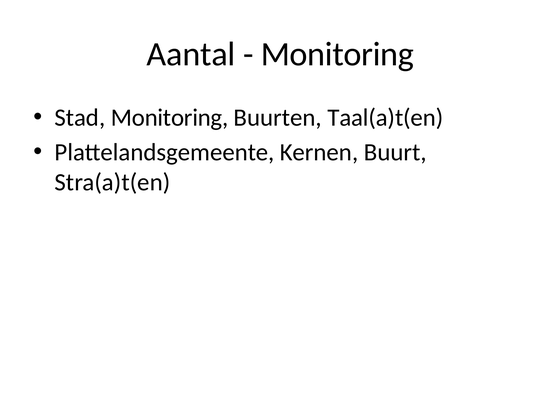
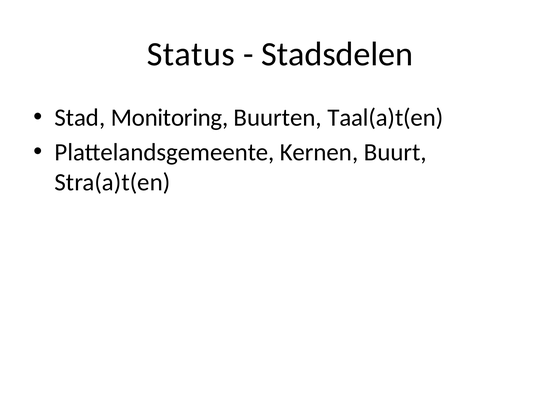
Aantal: Aantal -> Status (191, 54)
Monitoring: Monitoring -> Stadsdelen (337, 54)
